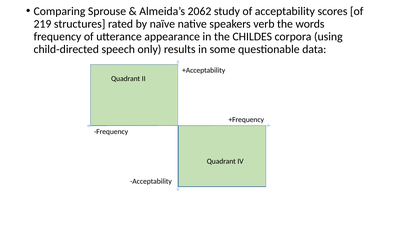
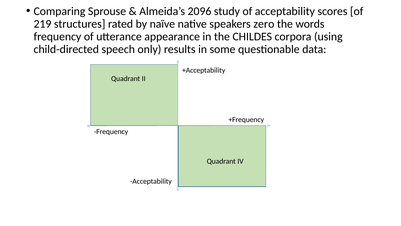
2062: 2062 -> 2096 (199, 11)
verb: verb -> zero (264, 24)
